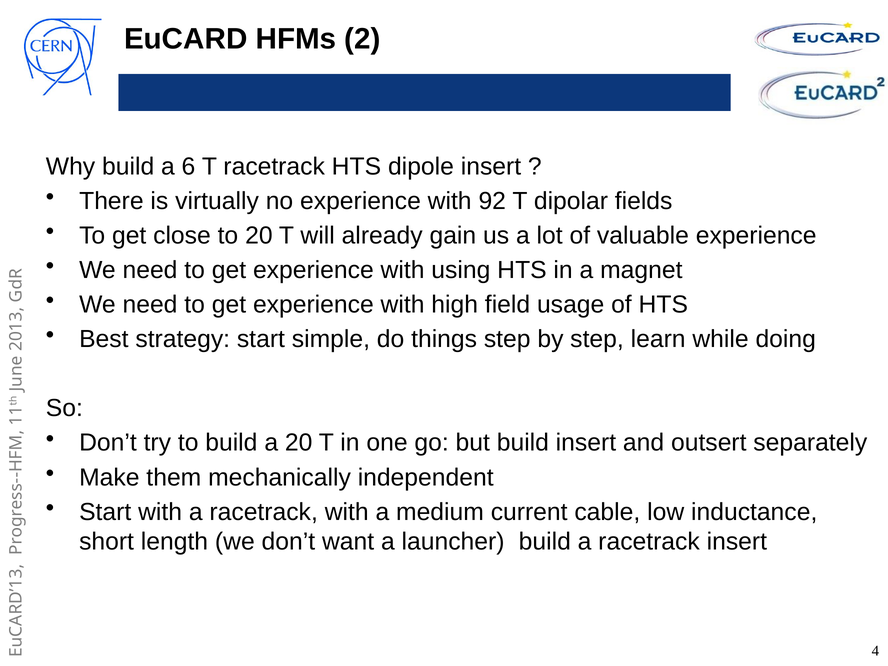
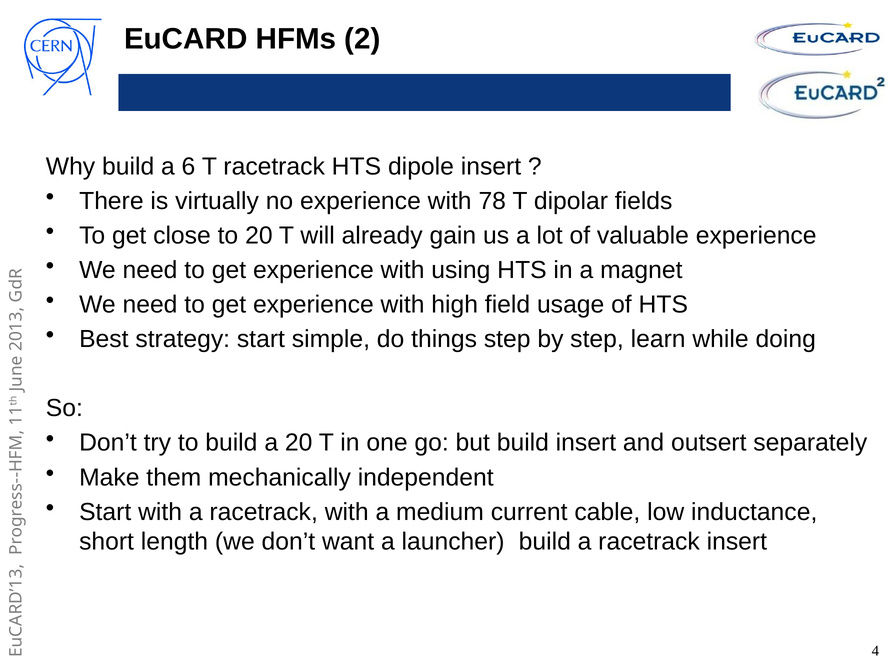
92: 92 -> 78 (492, 201)
